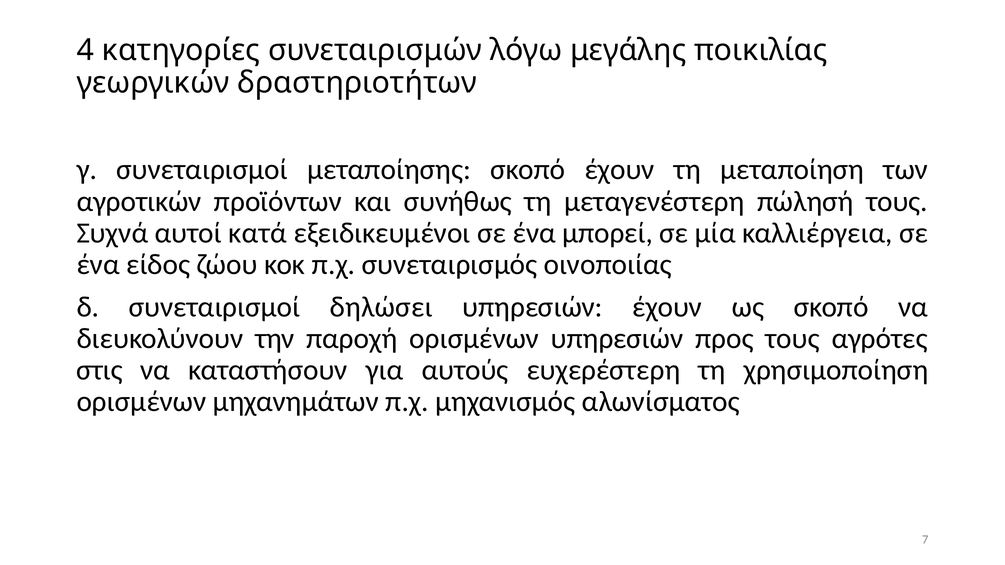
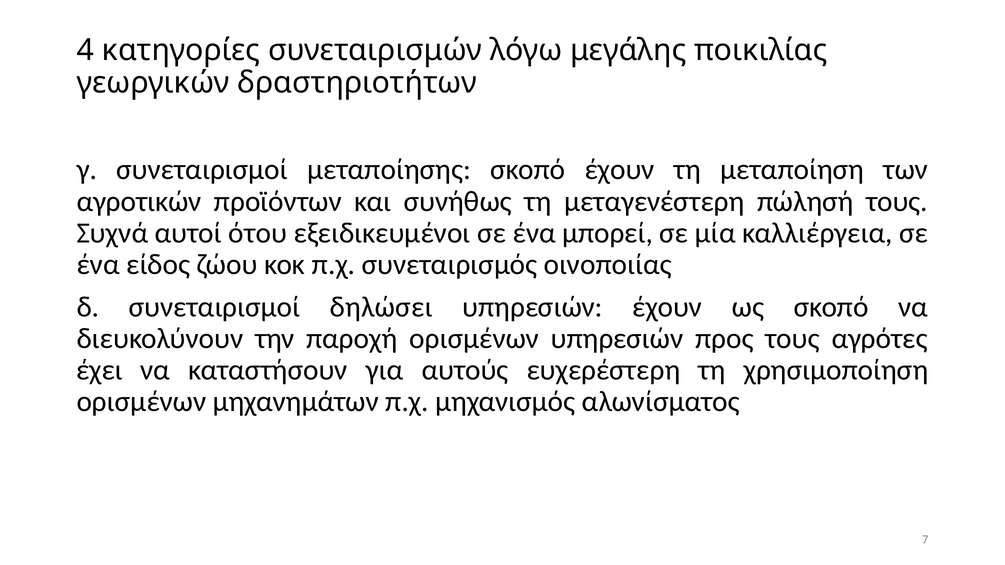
κατά: κατά -> ότου (258, 233)
στις: στις -> έχει (100, 370)
